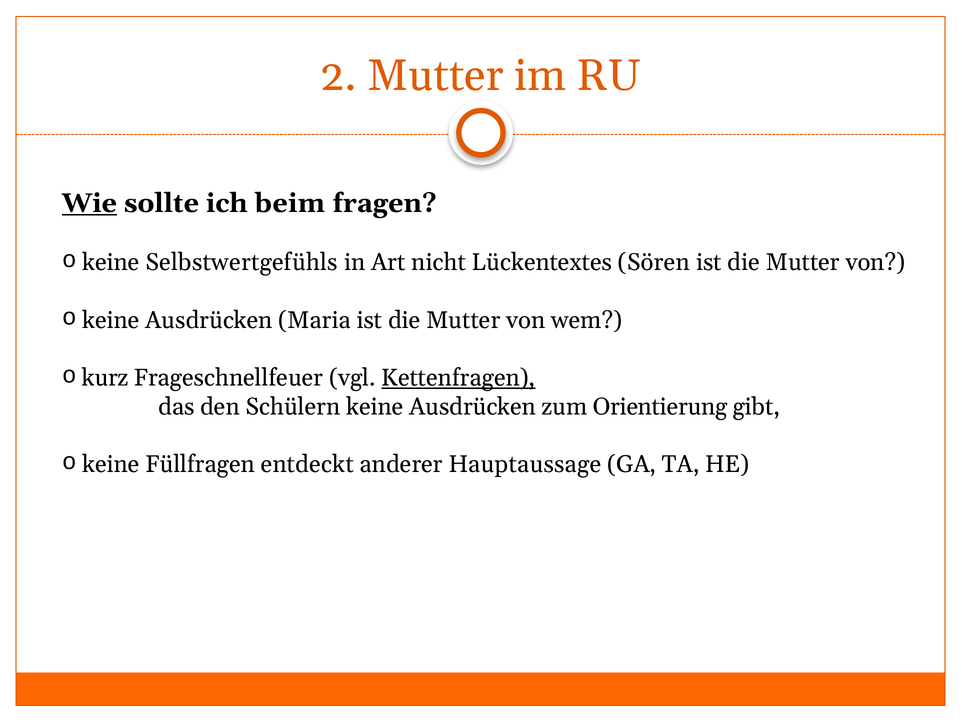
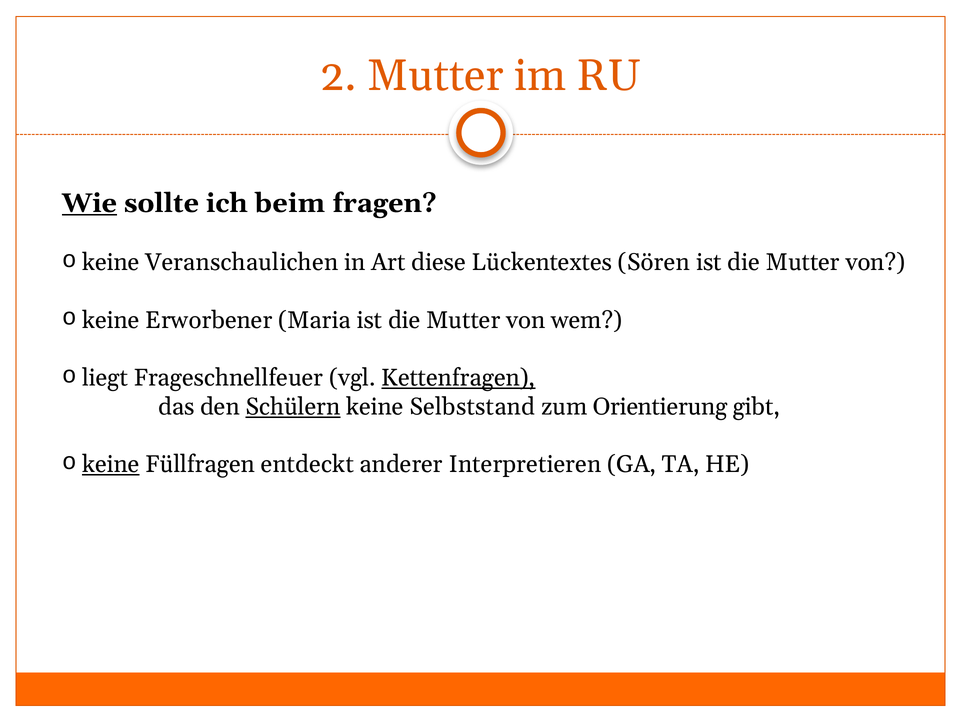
Selbstwertgefühls: Selbstwertgefühls -> Veranschaulichen (242, 262)
nicht: nicht -> diese (439, 262)
Ausdrücken: Ausdrücken -> Erworbener (209, 320)
kurz: kurz -> liegt (105, 378)
Schülern underline: none -> present (293, 406)
Ausdrücken: Ausdrücken -> Selbststand (472, 406)
keine underline: none -> present (111, 464)
Hauptaussage: Hauptaussage -> Interpretieren (525, 464)
